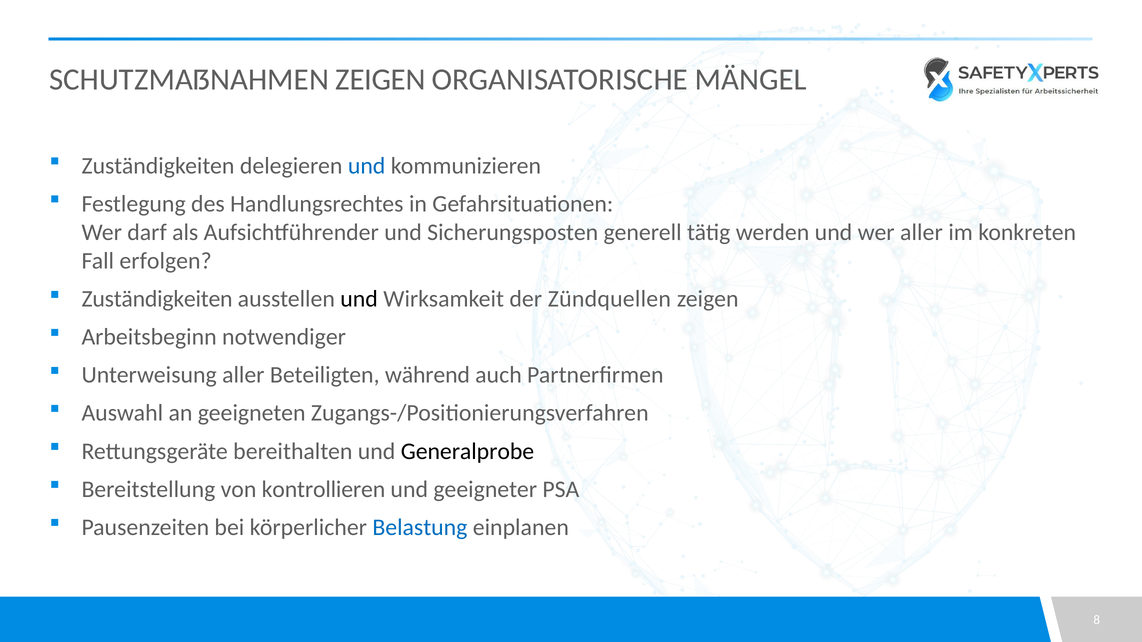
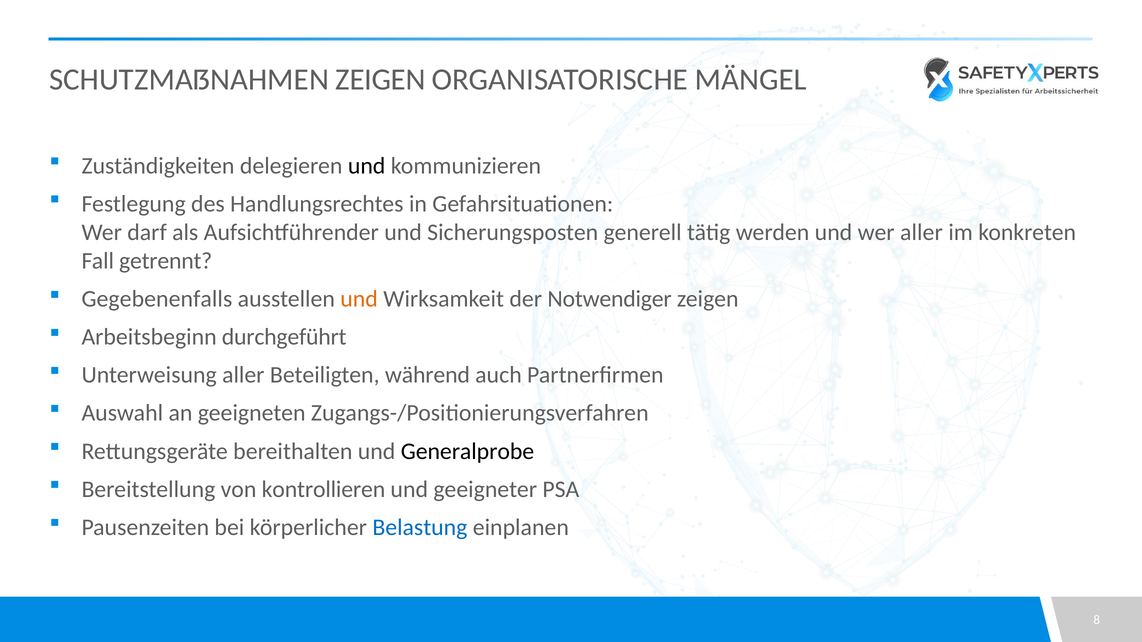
und colour: blue -> black (367, 166)
erfolgen: erfolgen -> getrennt (166, 261)
Zuständigkeiten: Zuständigkeiten -> Gegebenenfalls (157, 299)
und colour: black -> orange (359, 299)
Zündquellen: Zündquellen -> Notwendiger (610, 299)
notwendiger: notwendiger -> durchgeführt (284, 337)
